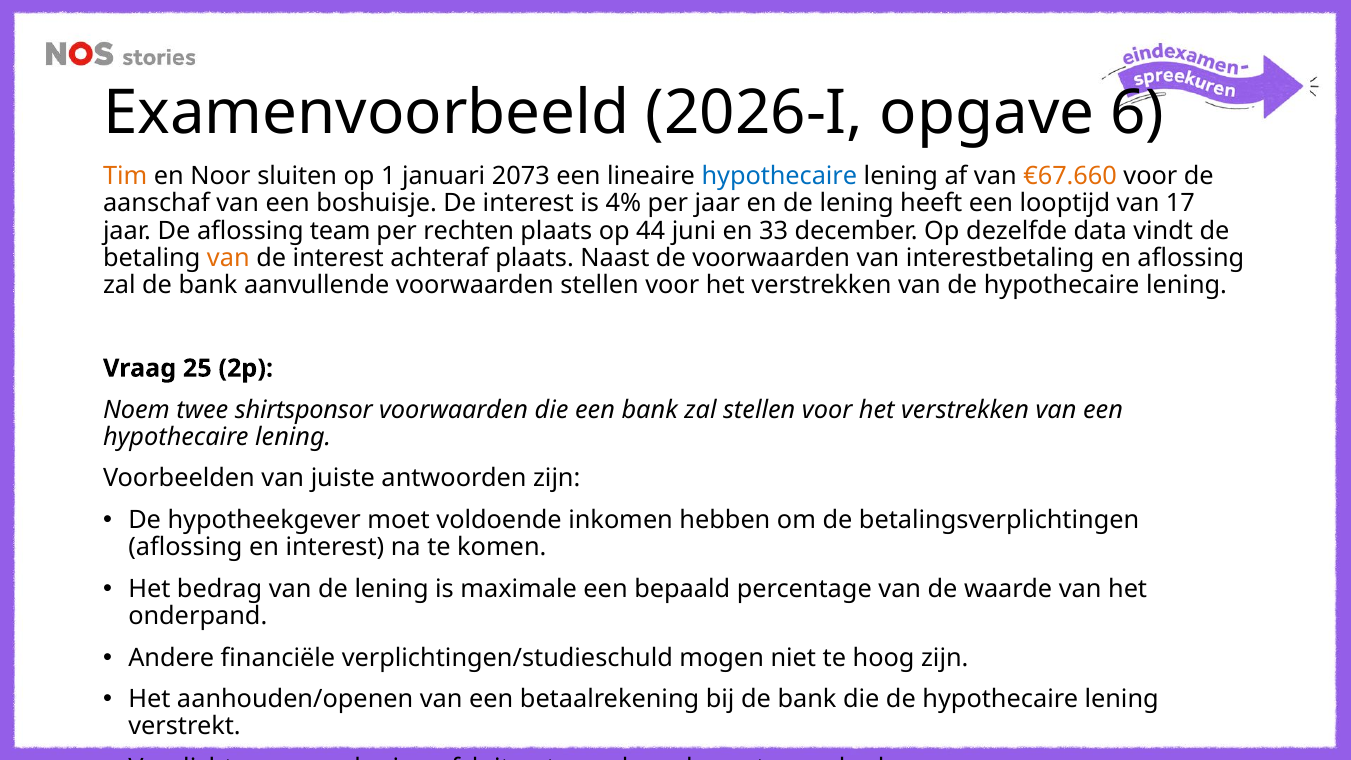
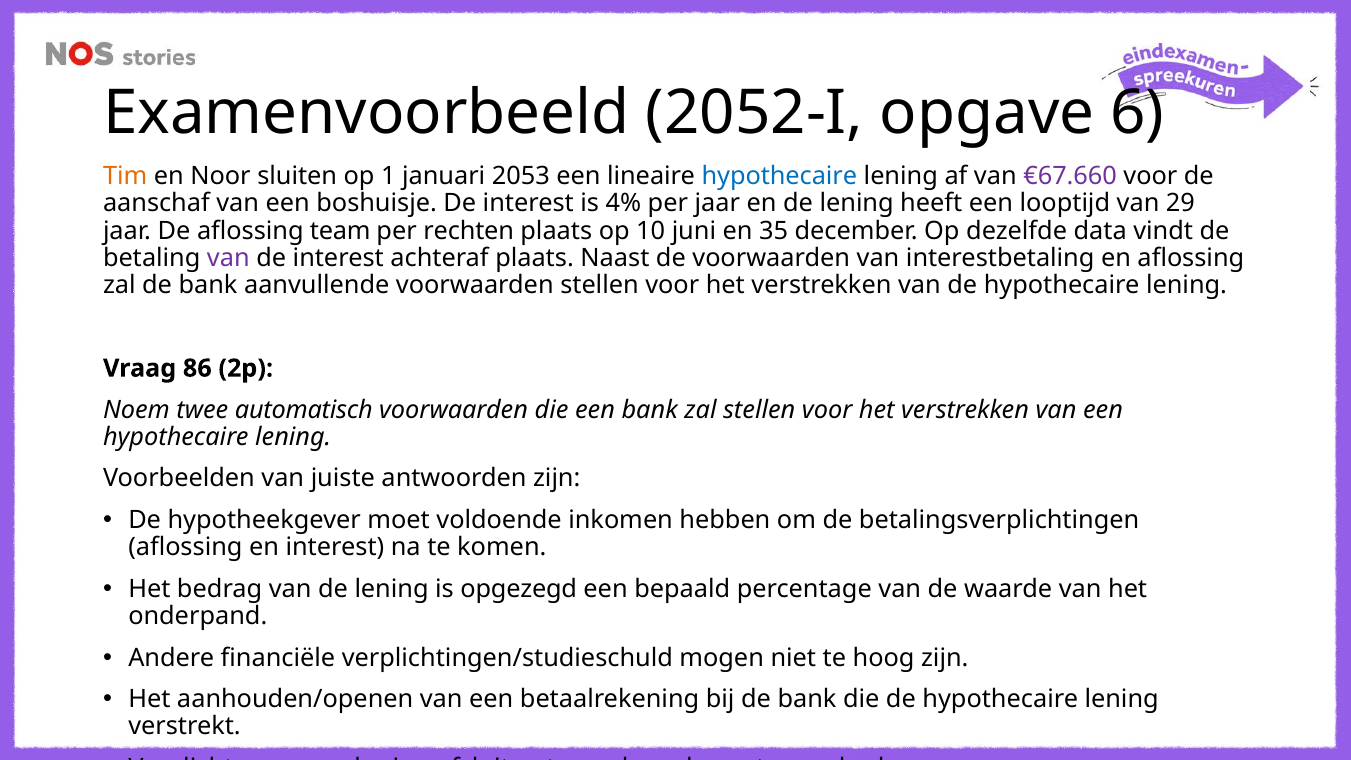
2026-I: 2026-I -> 2052-I (755, 113)
2073: 2073 -> 2053 (521, 176)
€67.660 colour: orange -> purple (1070, 176)
17: 17 -> 29 (1180, 203)
44: 44 -> 10 (651, 231)
33: 33 -> 35 (774, 231)
van colour: orange -> purple (228, 258)
25: 25 -> 86 (197, 368)
shirtsponsor: shirtsponsor -> automatisch (304, 410)
maximale: maximale -> opgezegd (519, 589)
